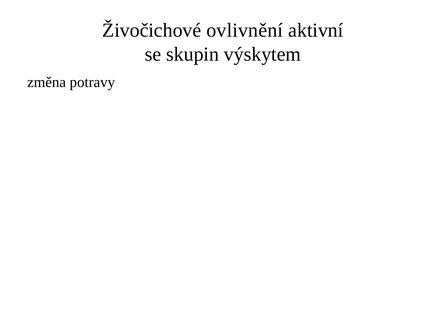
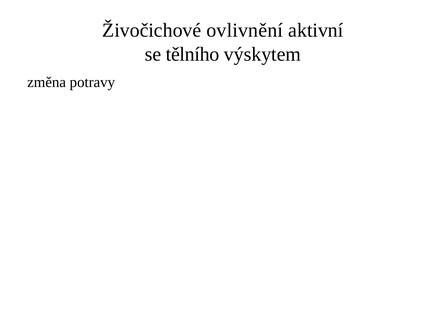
skupin: skupin -> tělního (193, 54)
